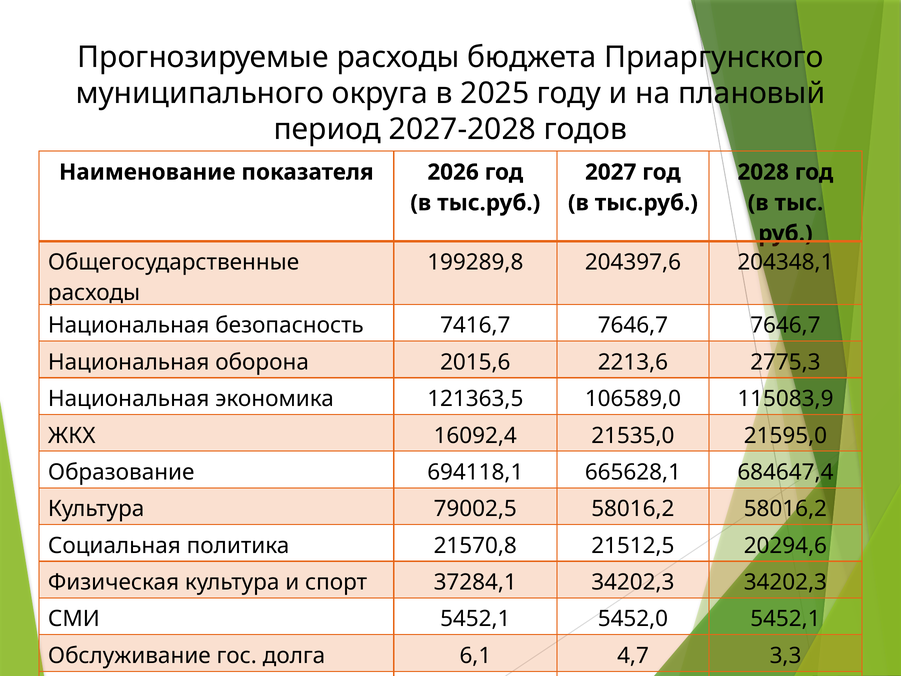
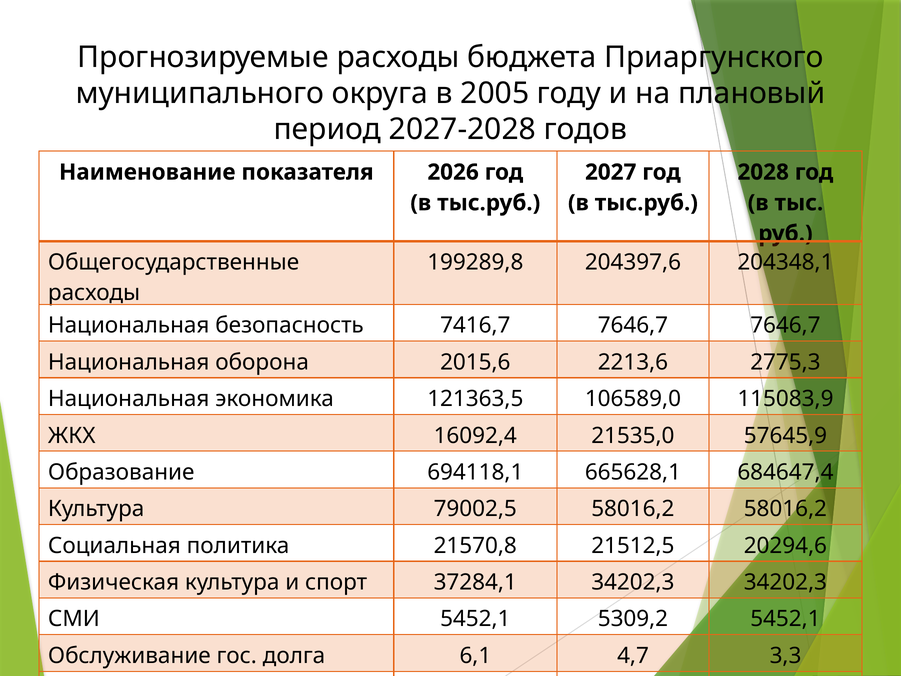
2025: 2025 -> 2005 (495, 93)
21595,0: 21595,0 -> 57645,9 (785, 435)
5452,0: 5452,0 -> 5309,2 (633, 619)
